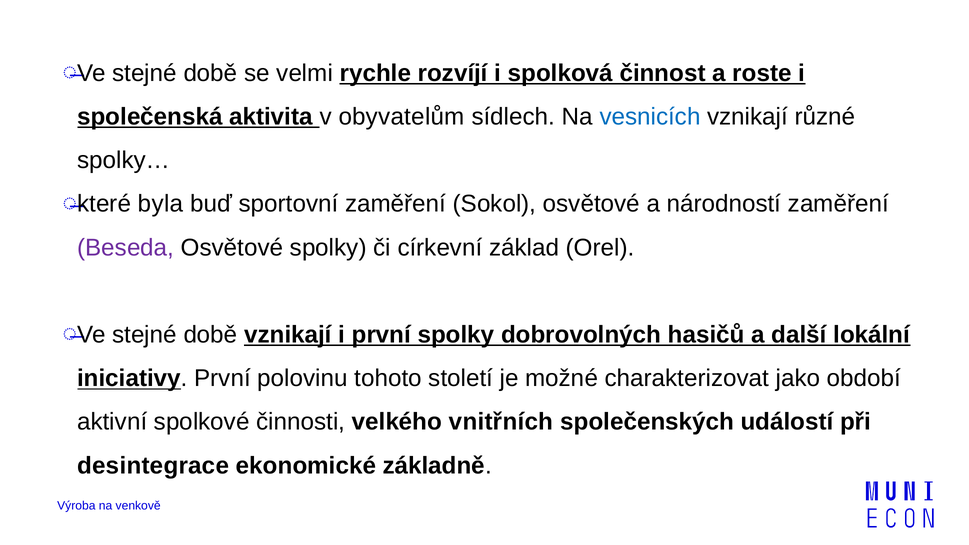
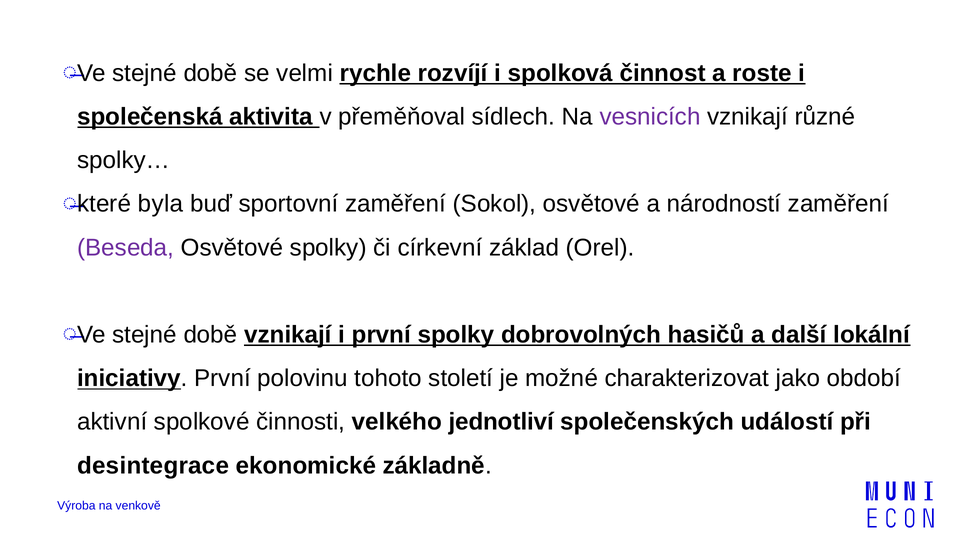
obyvatelům: obyvatelům -> přeměňoval (402, 117)
vesnicích colour: blue -> purple (650, 117)
vnitřních: vnitřních -> jednotliví (501, 422)
